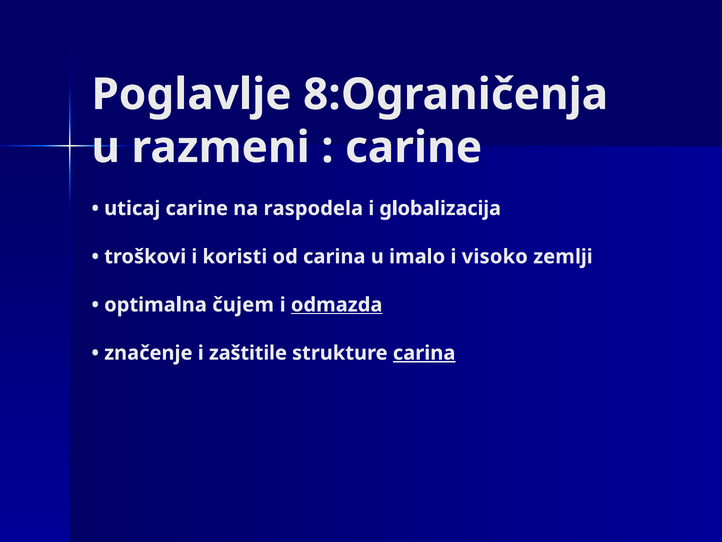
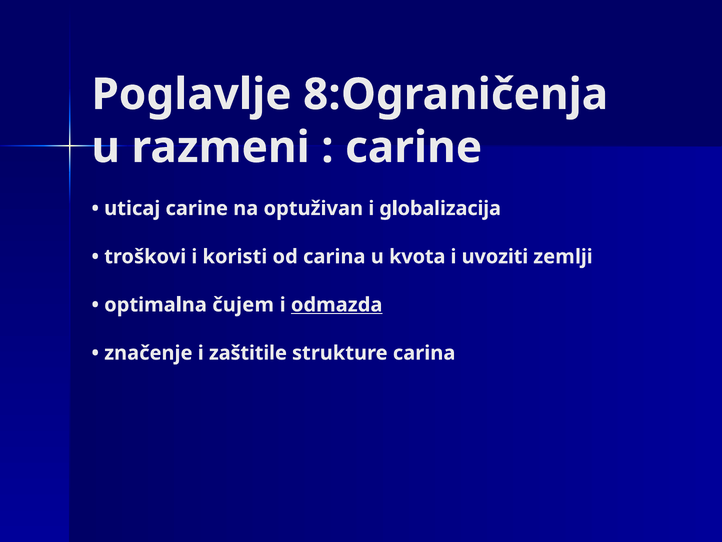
raspodela: raspodela -> optuživan (313, 208)
imalo: imalo -> kvota (417, 256)
visoko: visoko -> uvoziti (495, 256)
carina underline: present -> none (424, 353)
